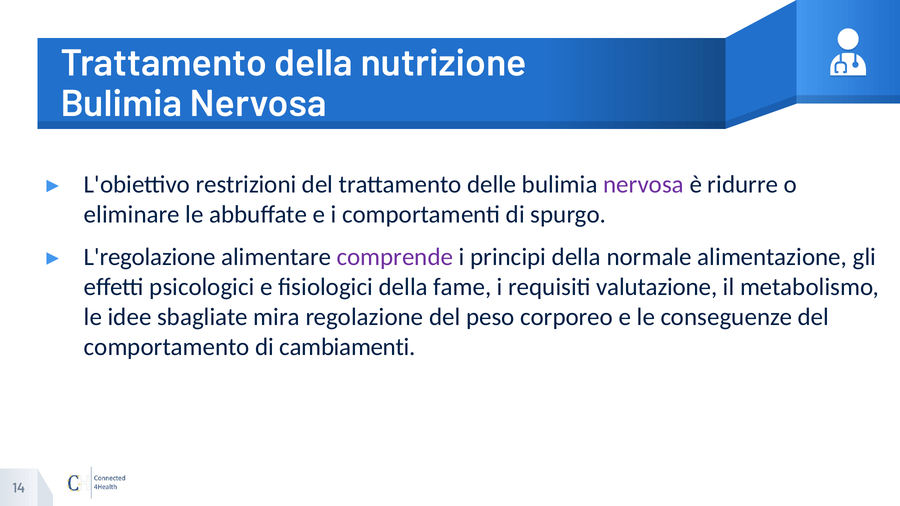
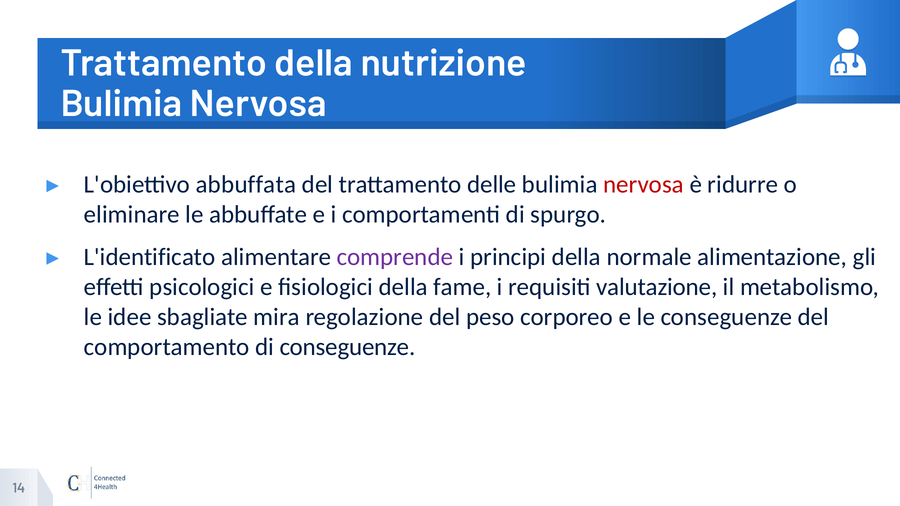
restrizioni: restrizioni -> abbuffata (246, 185)
nervosa colour: purple -> red (644, 185)
L'regolazione: L'regolazione -> L'identificato (150, 257)
di cambiamenti: cambiamenti -> conseguenze (347, 347)
